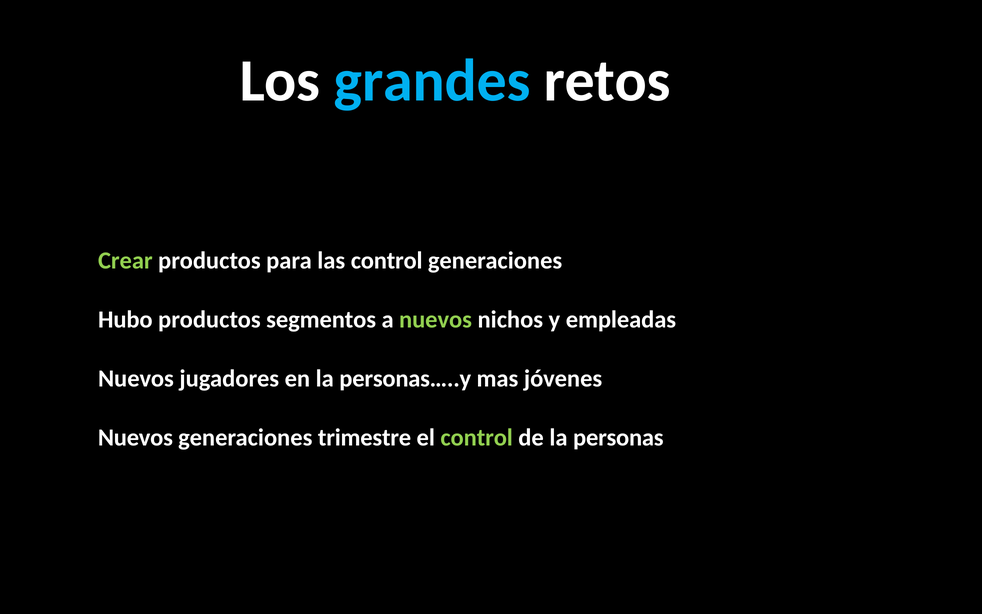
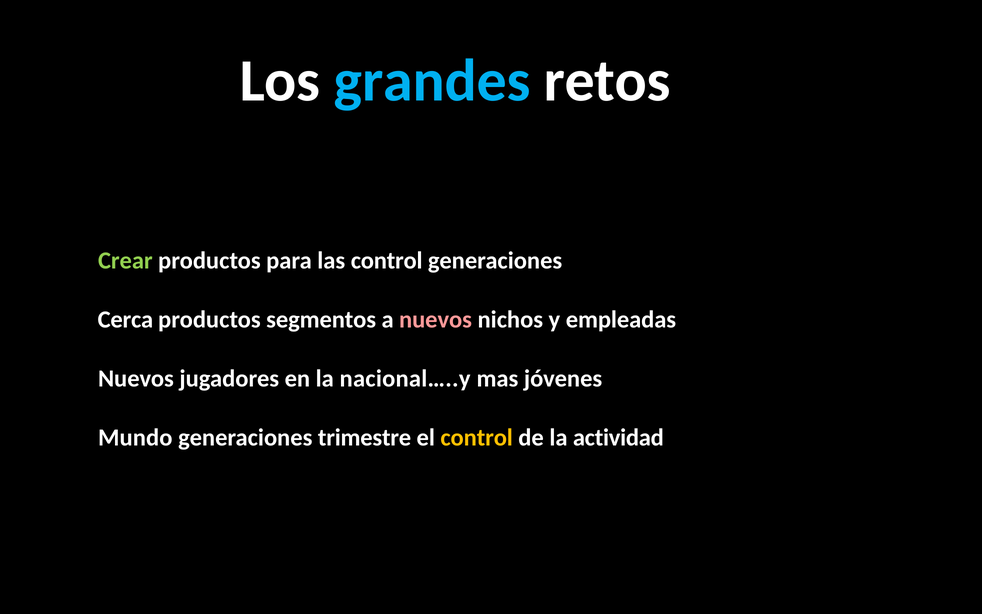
Hubo: Hubo -> Cerca (125, 320)
nuevos colour: light green -> pink (436, 320)
personas…..y: personas…..y -> nacional…..y (405, 379)
Nuevos: Nuevos -> Mundo (135, 437)
control colour: light green -> yellow (477, 437)
personas: personas -> actividad (618, 437)
